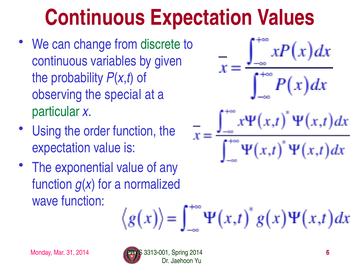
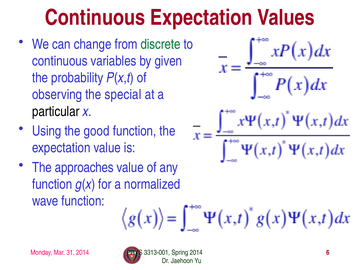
particular colour: green -> black (56, 111)
order: order -> good (97, 131)
exponential: exponential -> approaches (84, 167)
